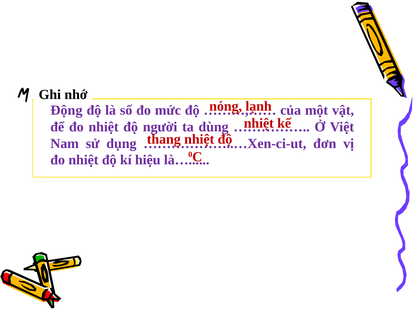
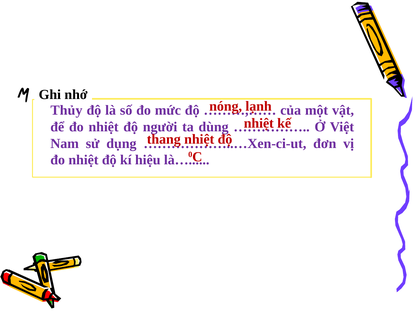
Động: Động -> Thủy (66, 110)
